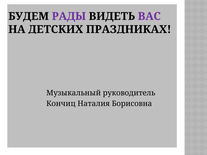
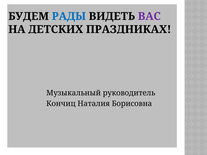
РАДЫ colour: purple -> blue (69, 16)
